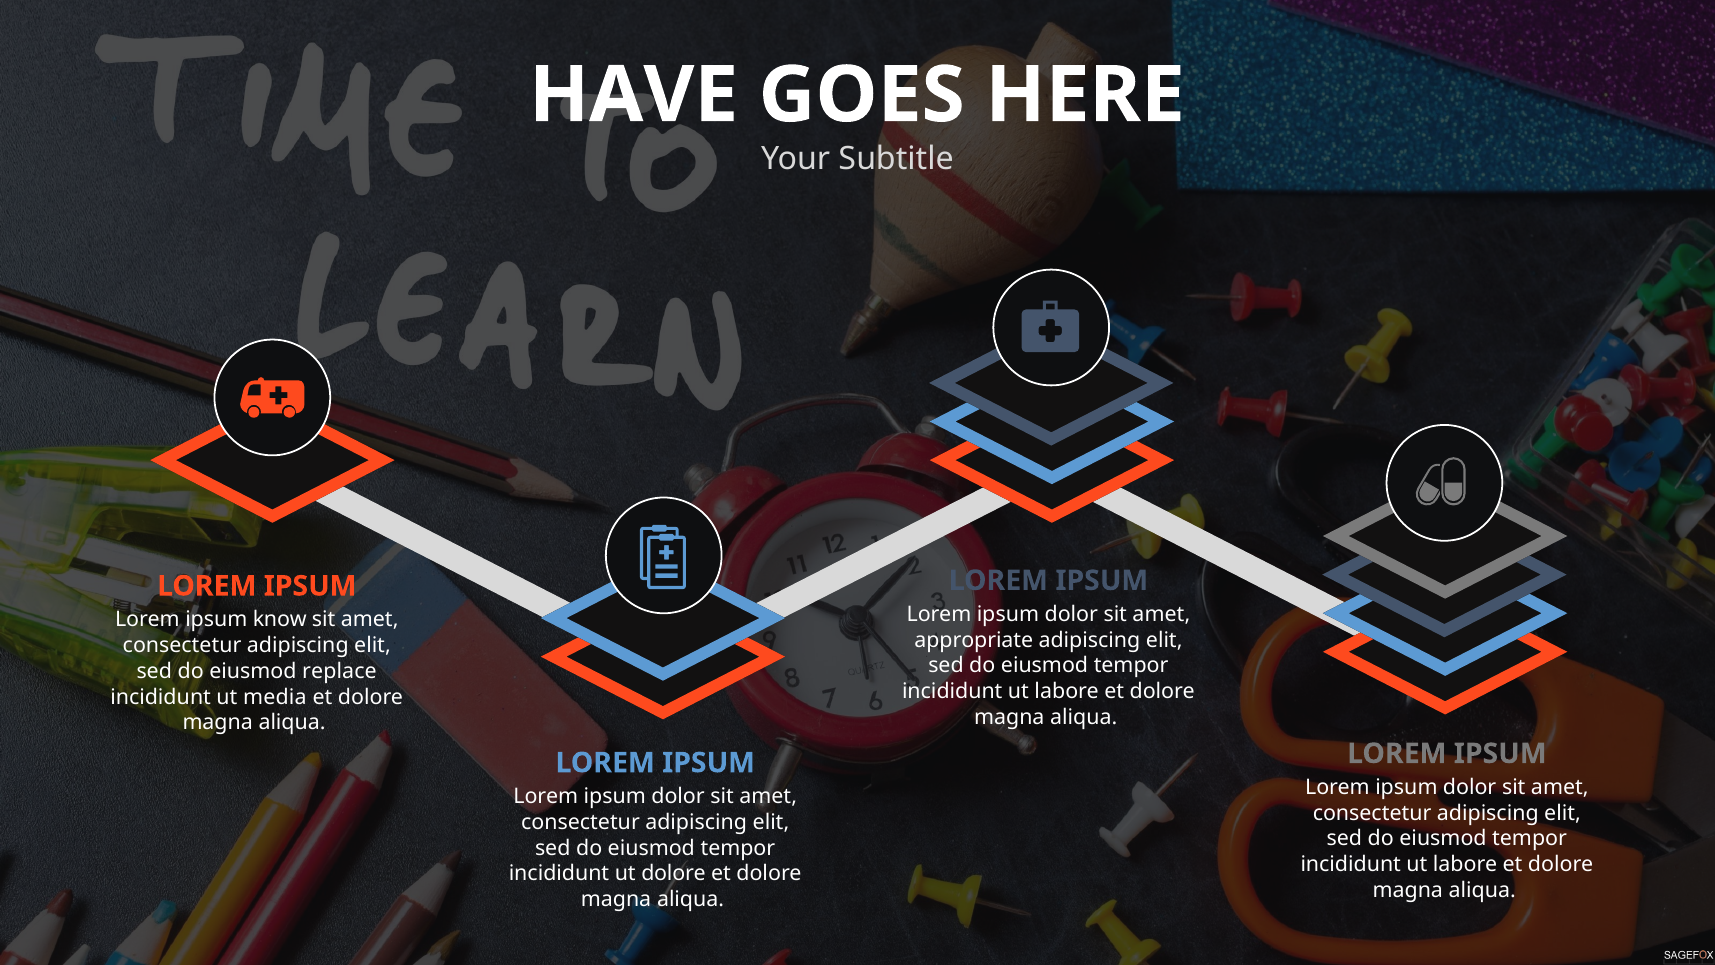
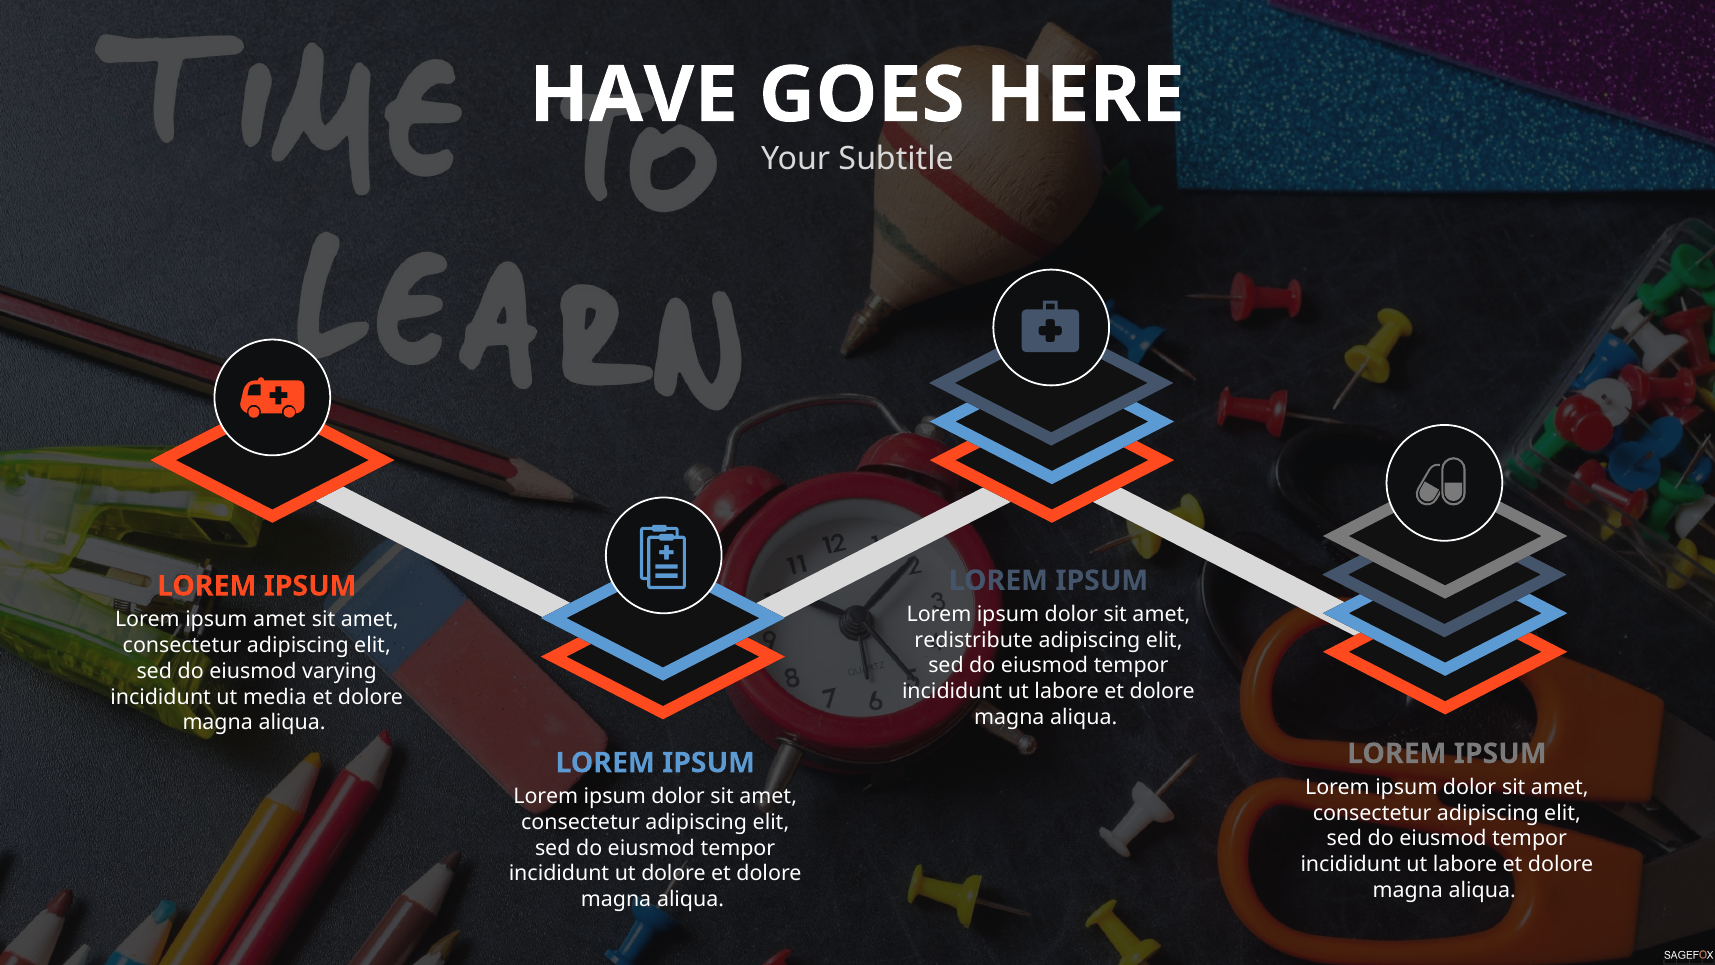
ipsum know: know -> amet (279, 620)
appropriate: appropriate -> redistribute (974, 640)
replace: replace -> varying (339, 671)
